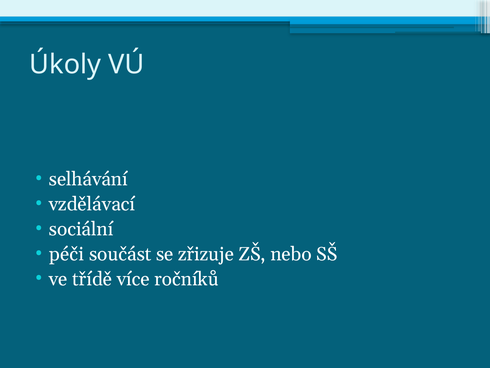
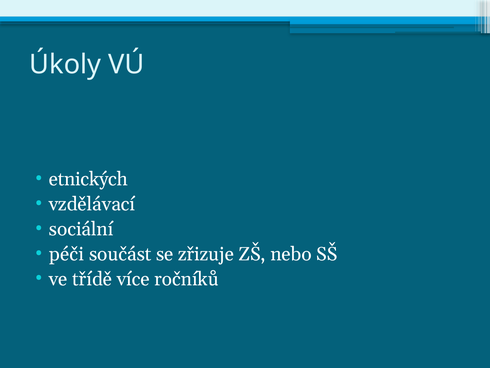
selhávání: selhávání -> etnických (88, 179)
